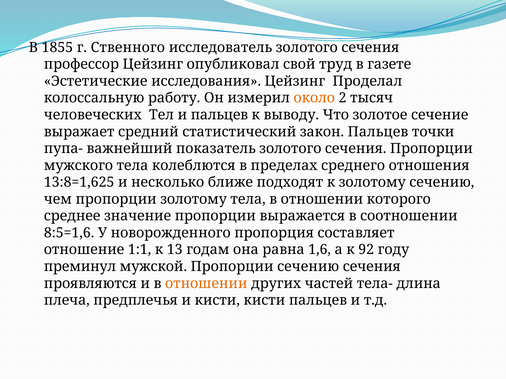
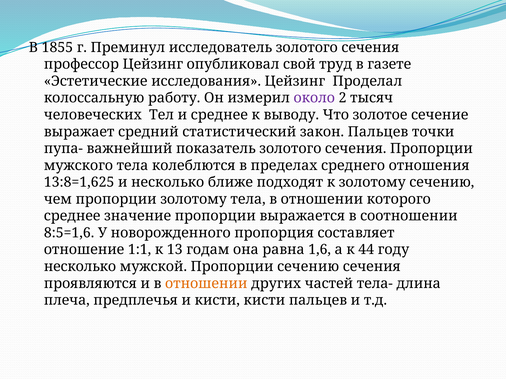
Ственного: Ственного -> Преминул (128, 48)
около colour: orange -> purple (314, 98)
и пальцев: пальцев -> среднее (219, 115)
92: 92 -> 44 (366, 250)
преминул: преминул -> несколько (80, 267)
